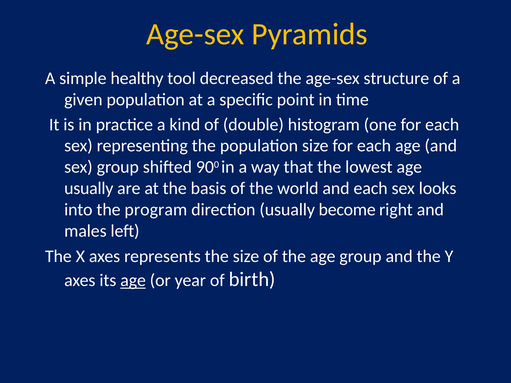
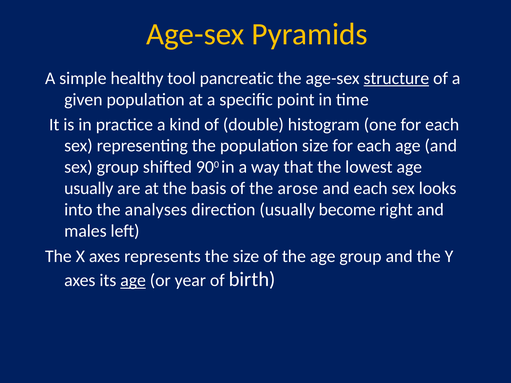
decreased: decreased -> pancreatic (237, 78)
structure underline: none -> present (396, 78)
world: world -> arose (298, 188)
program: program -> analyses (156, 210)
